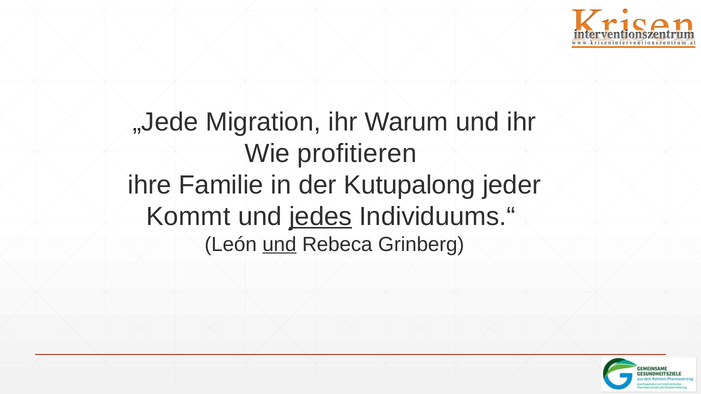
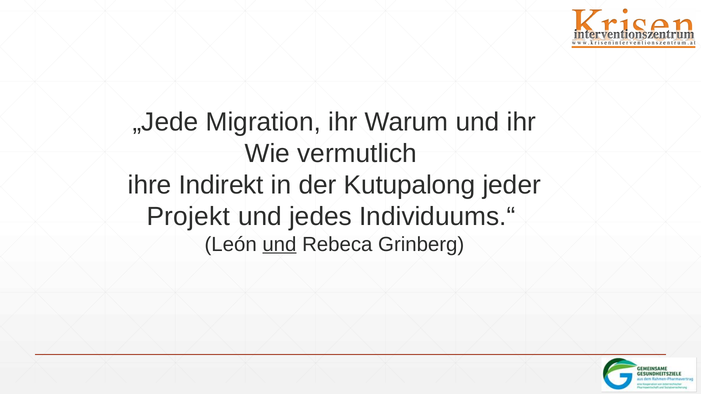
profitieren: profitieren -> vermutlich (357, 154)
Familie: Familie -> Indirekt (221, 185)
Kommt: Kommt -> Projekt (188, 217)
jedes underline: present -> none (321, 217)
